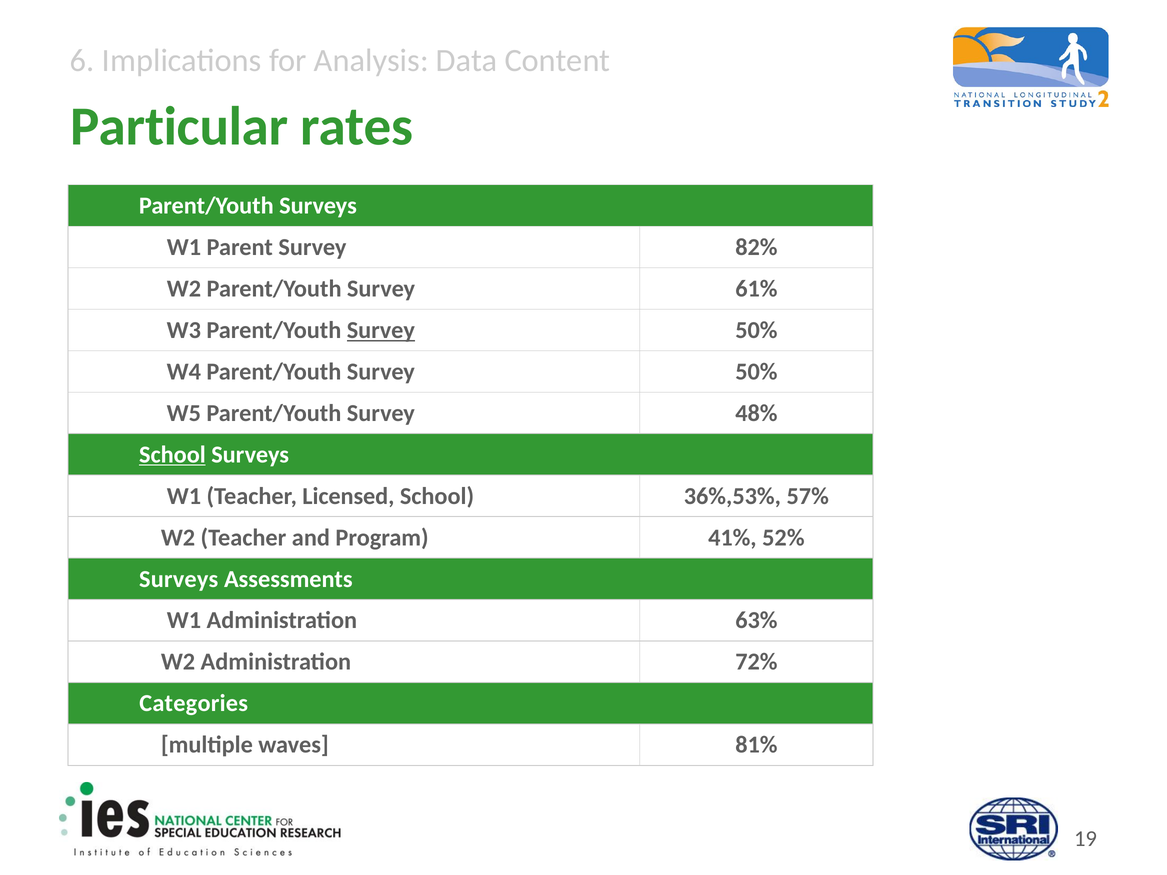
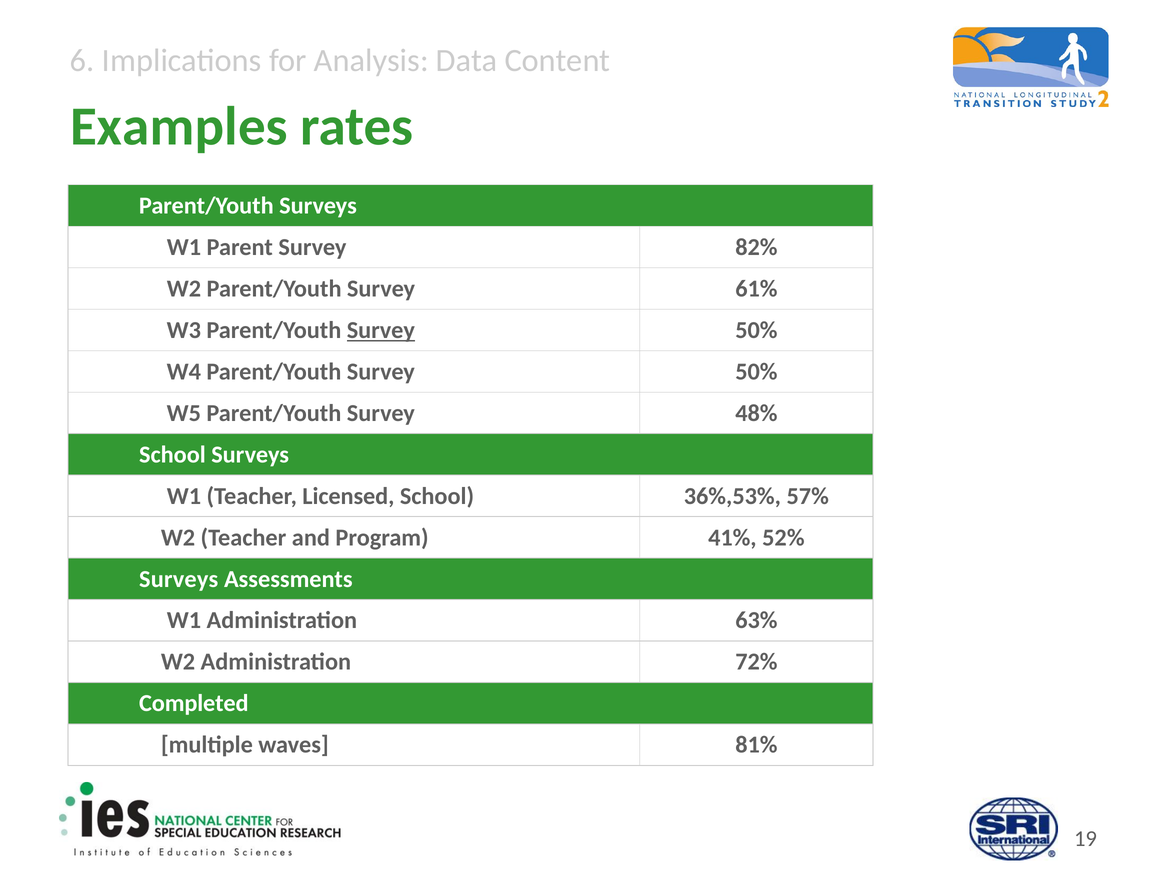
Particular: Particular -> Examples (179, 127)
School underline: present -> none (172, 455)
Categories: Categories -> Completed (194, 704)
